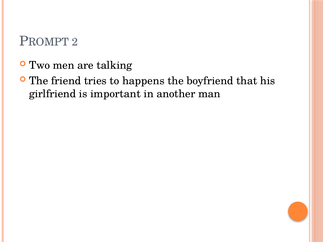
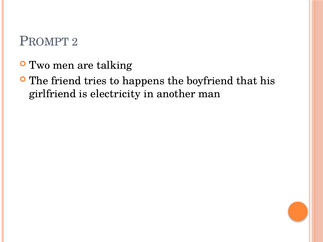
important: important -> electricity (115, 94)
